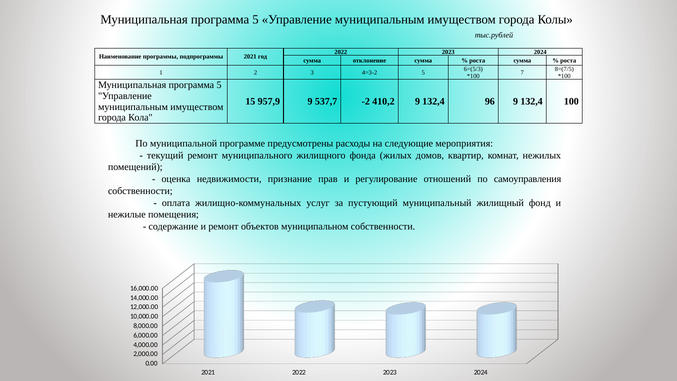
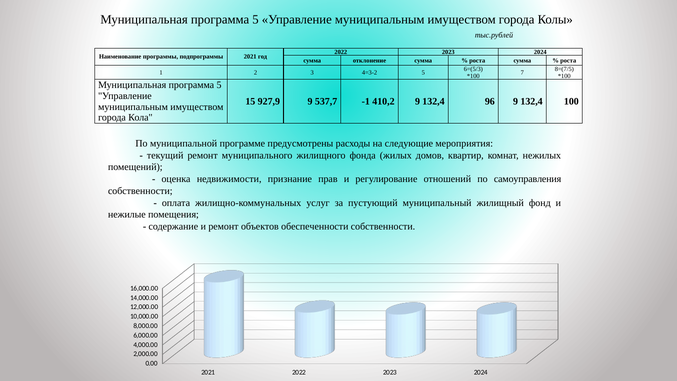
957,9: 957,9 -> 927,9 (269, 101)
-2: -2 -> -1 (366, 101)
муниципальном: муниципальном -> обеспеченности (315, 226)
